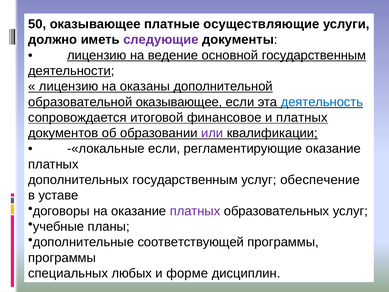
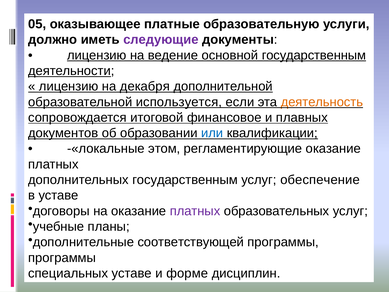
50: 50 -> 05 (37, 24)
осуществляющие: осуществляющие -> образовательную (261, 24)
оказаны: оказаны -> декабря (145, 86)
образовательной оказывающее: оказывающее -> используется (179, 102)
деятельность colour: blue -> orange (322, 102)
и платных: платных -> плавных (302, 117)
или colour: purple -> blue (212, 133)
-«локальные если: если -> этом (164, 149)
специальных любых: любых -> уставе (132, 273)
